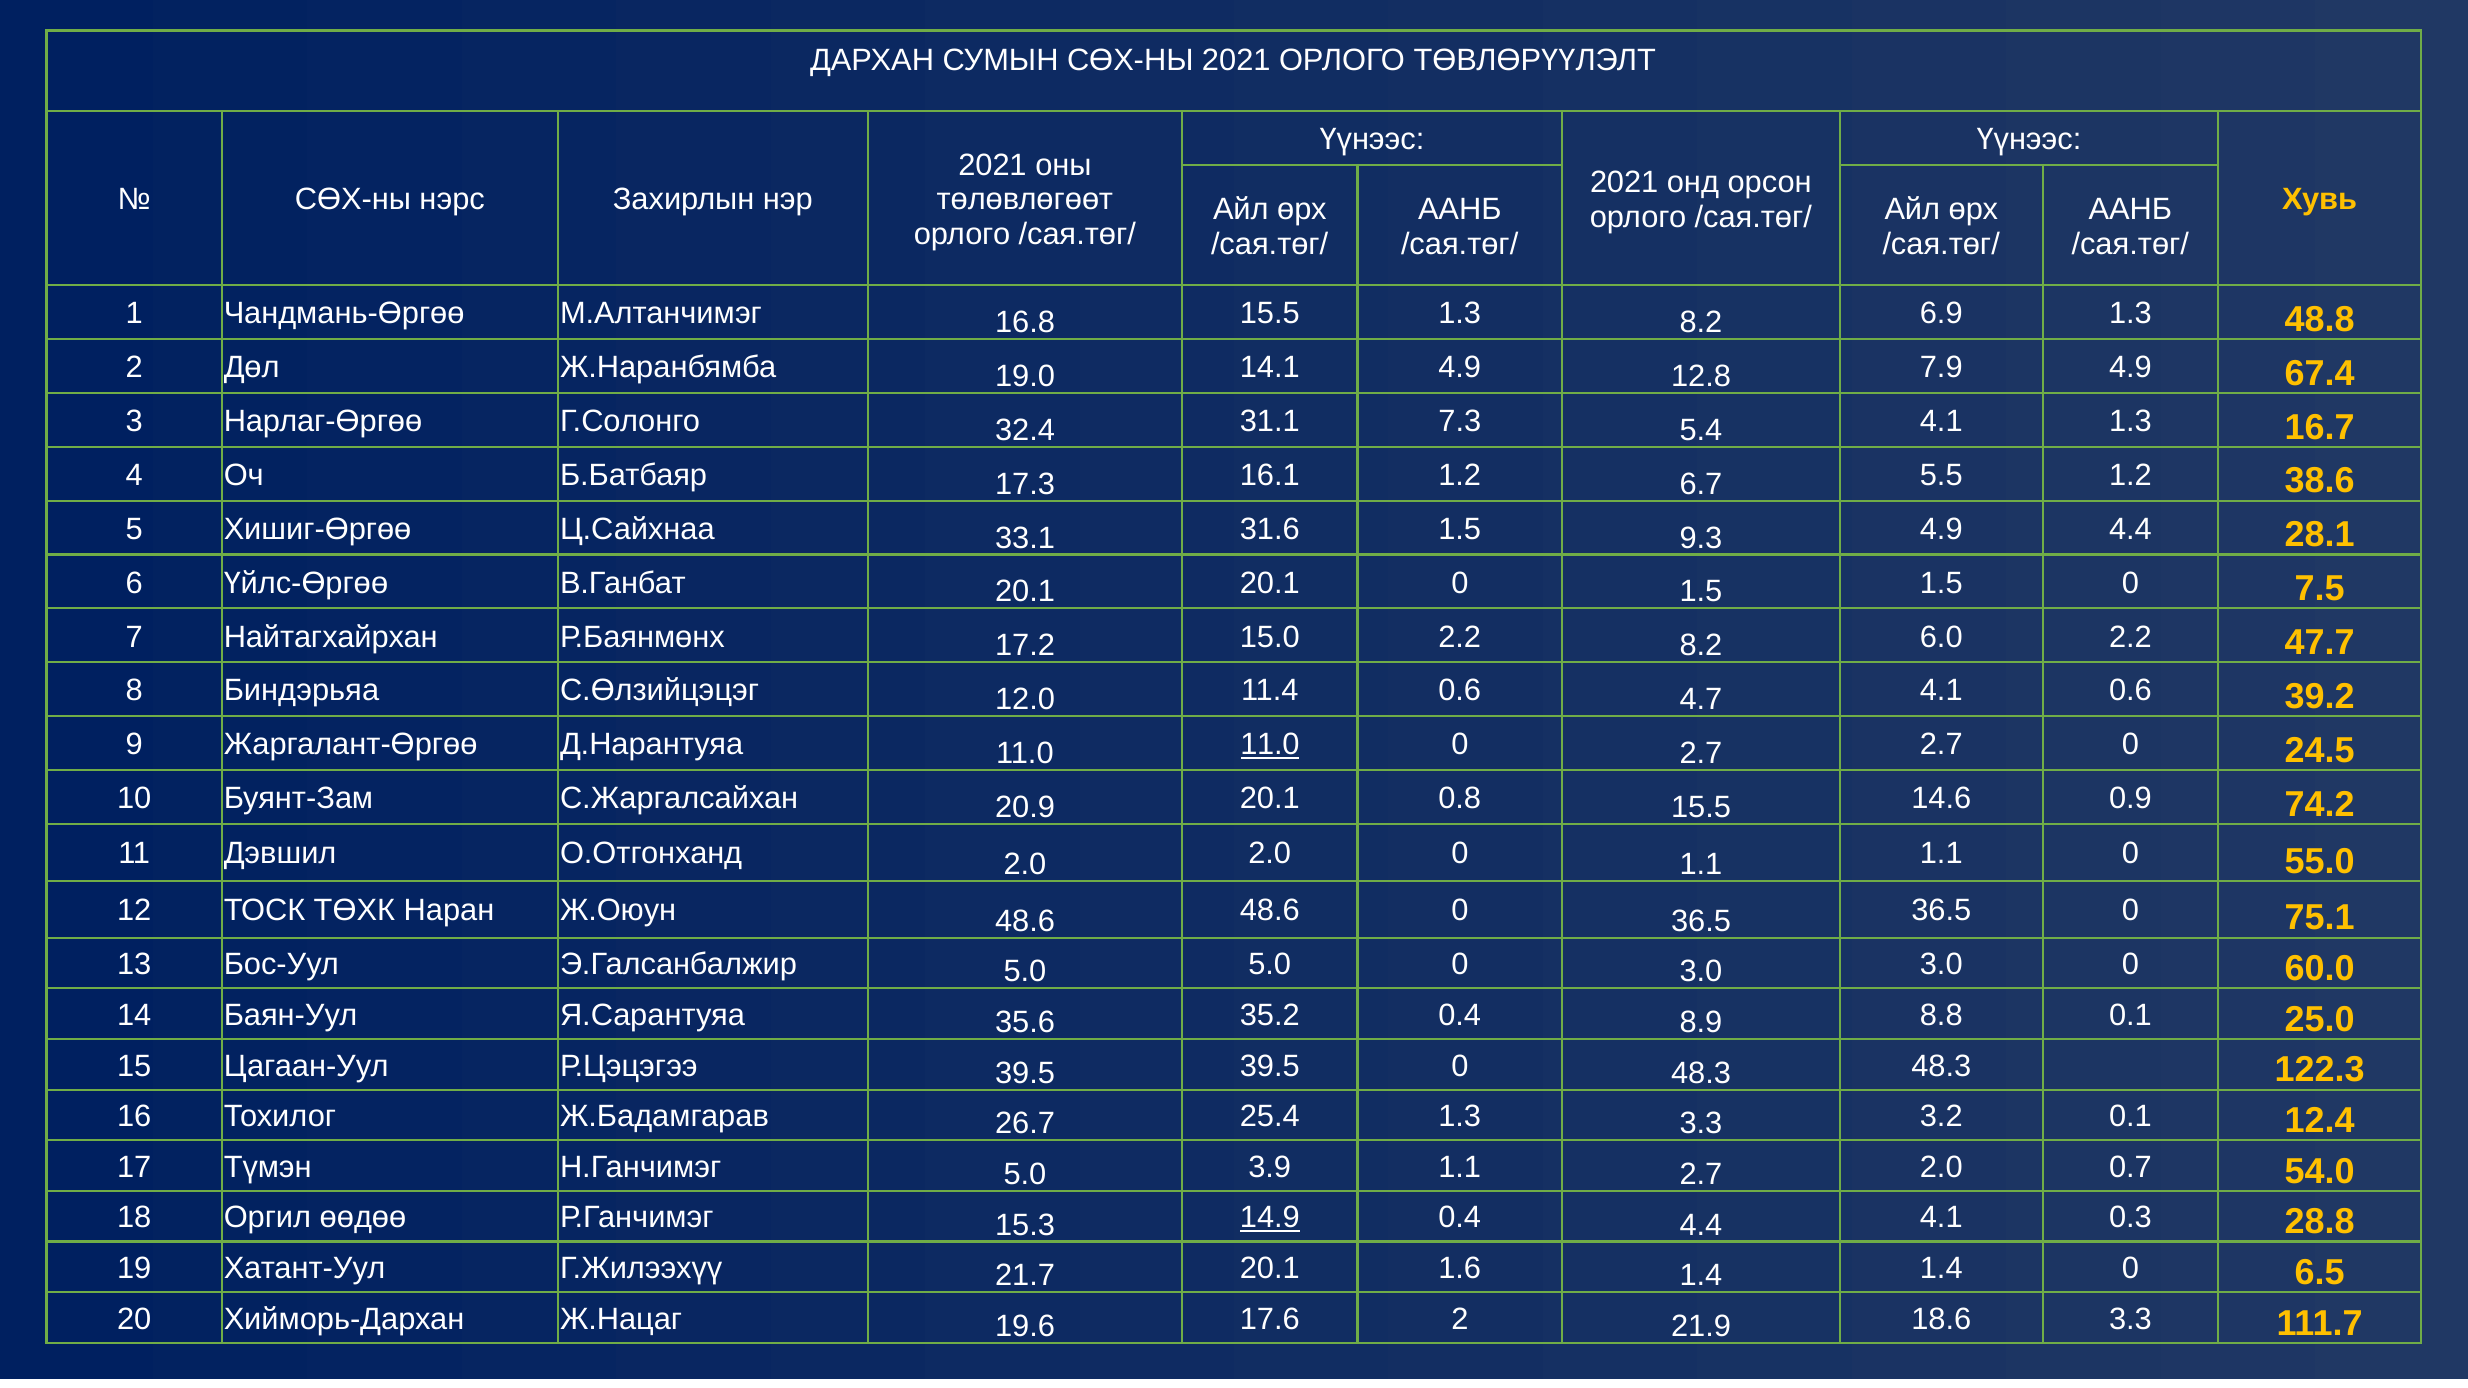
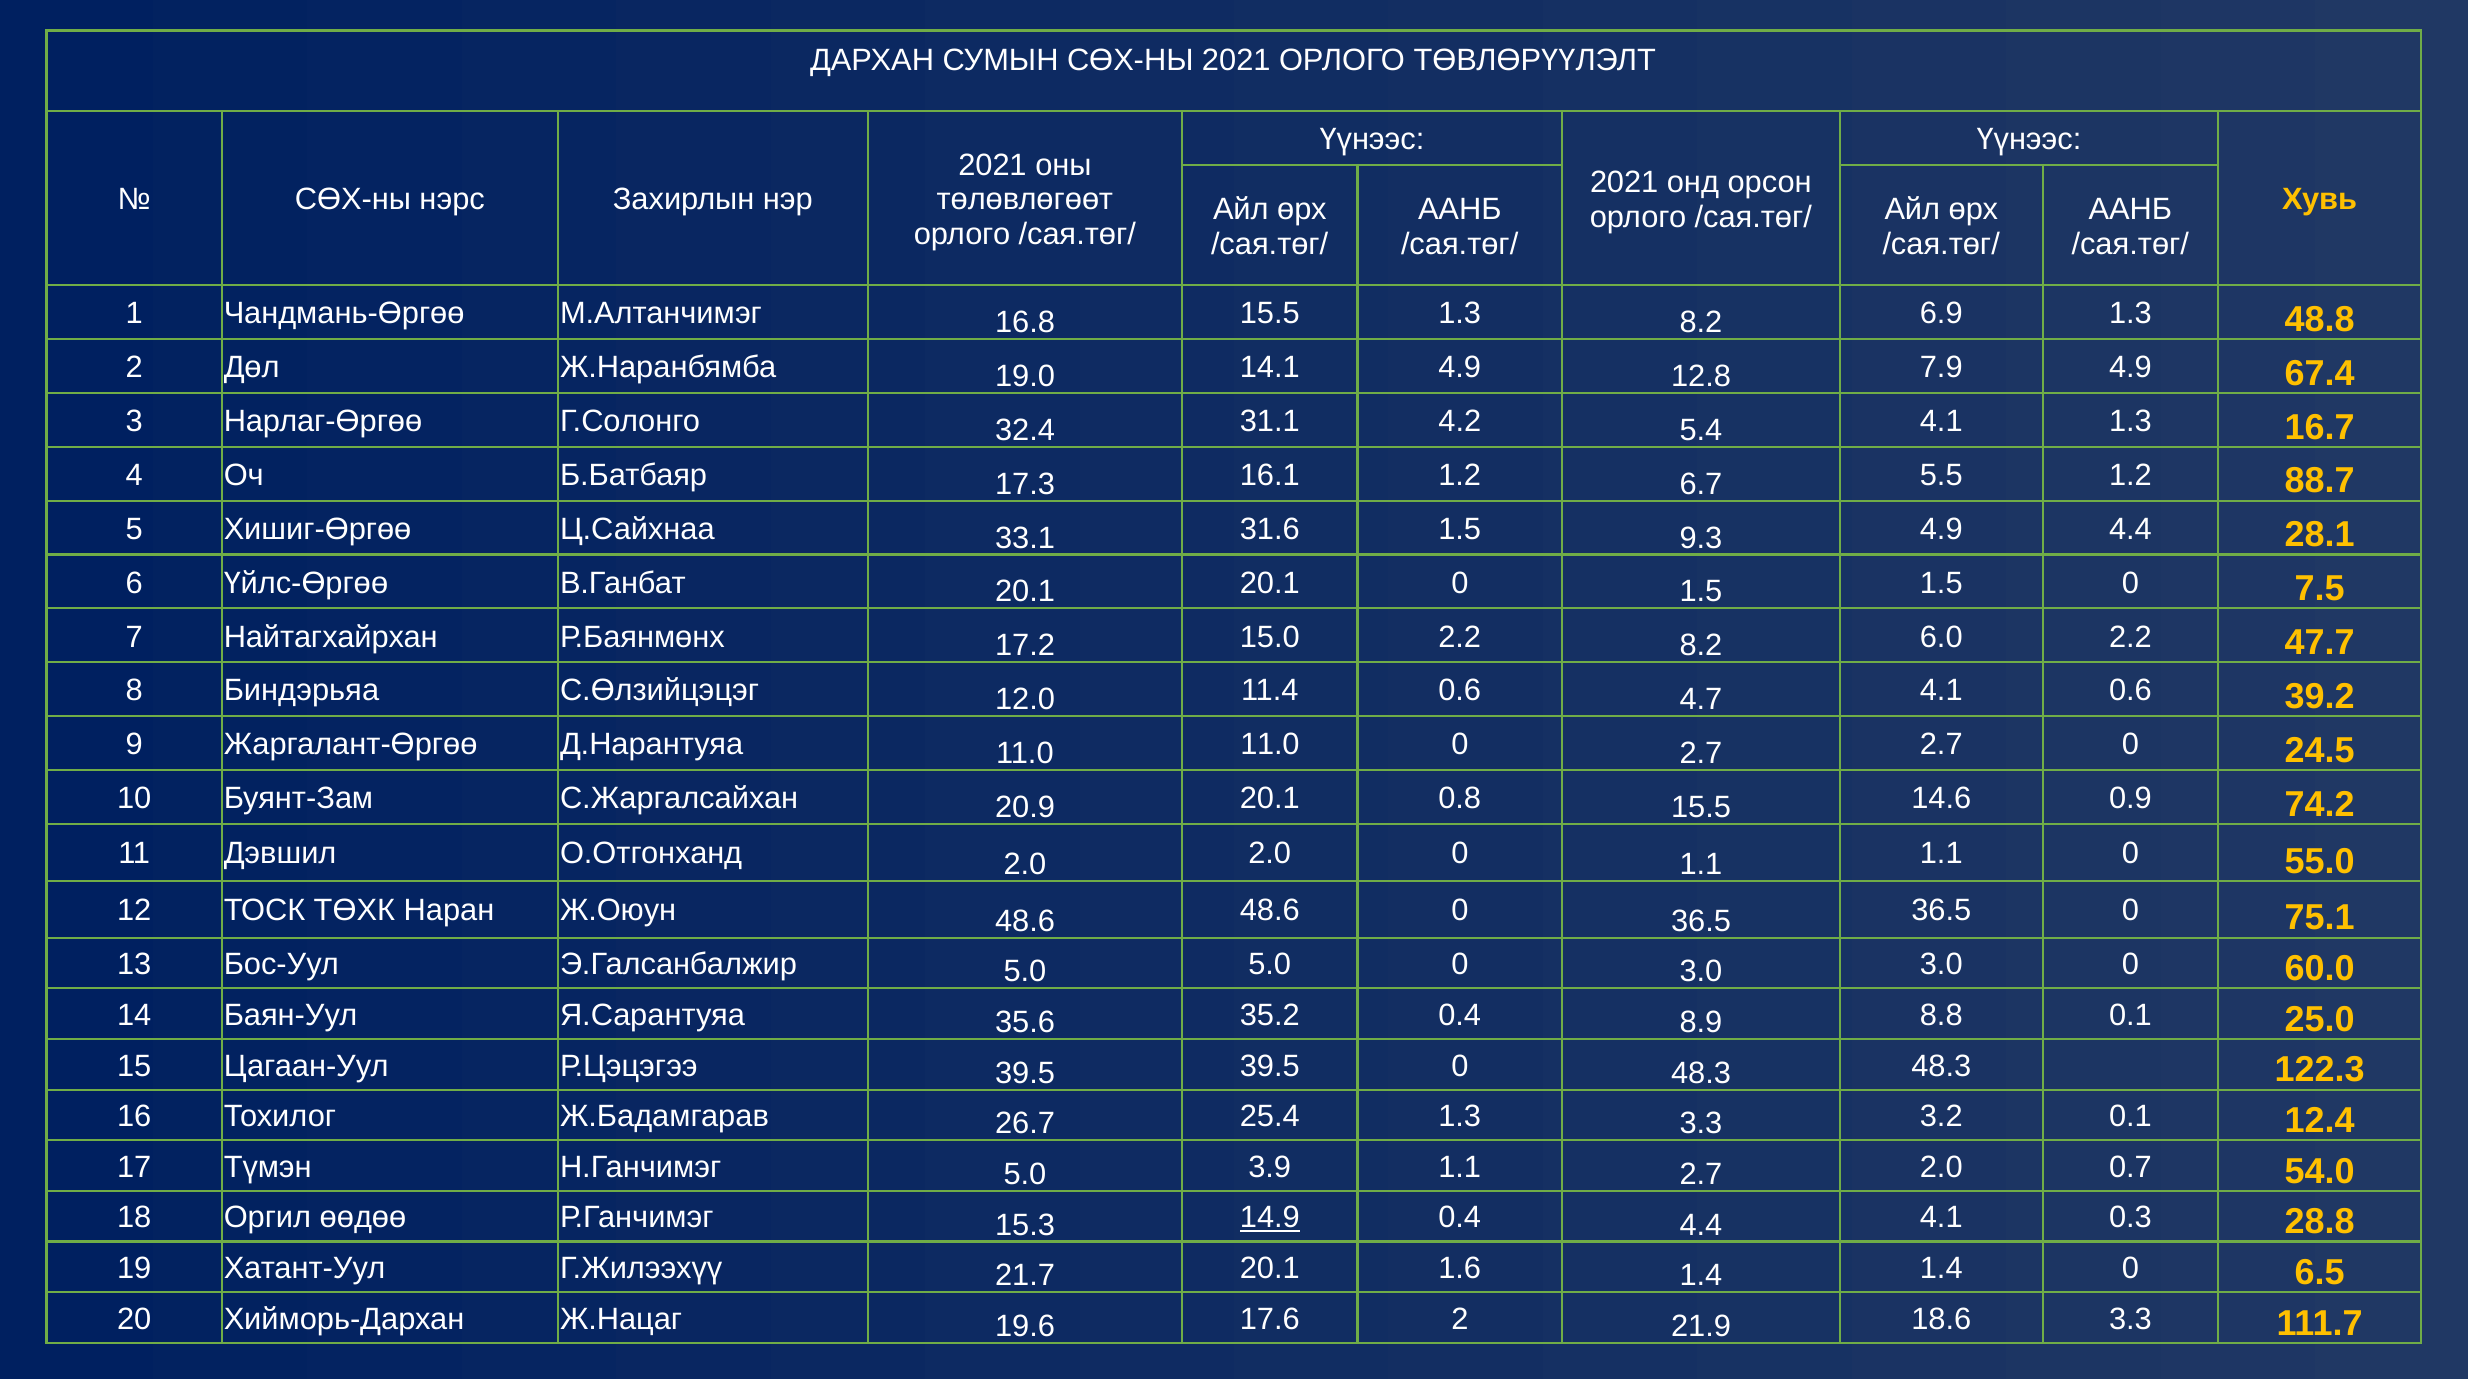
7.3: 7.3 -> 4.2 (1460, 422)
38.6: 38.6 -> 88.7 (2320, 481)
11.0 underline: present -> none (1270, 745)
